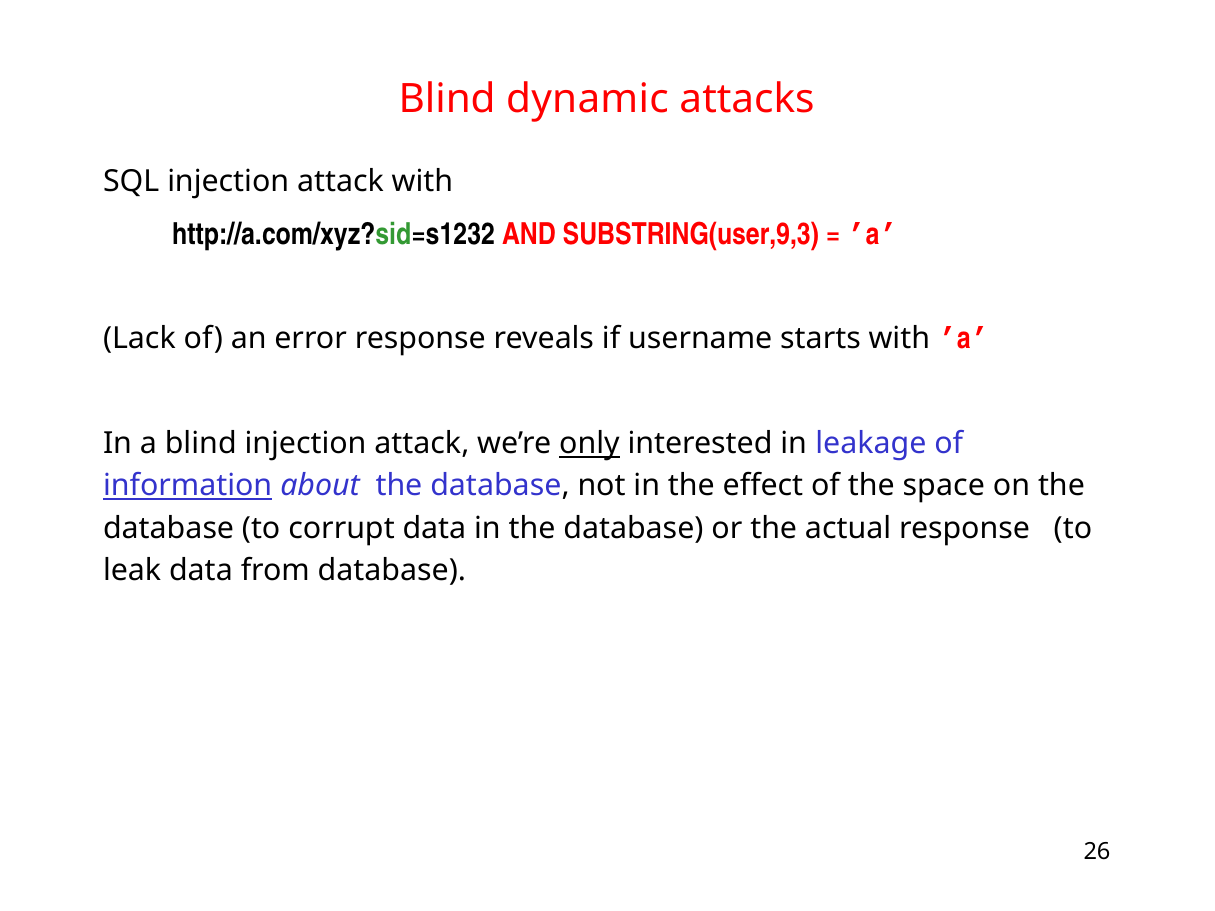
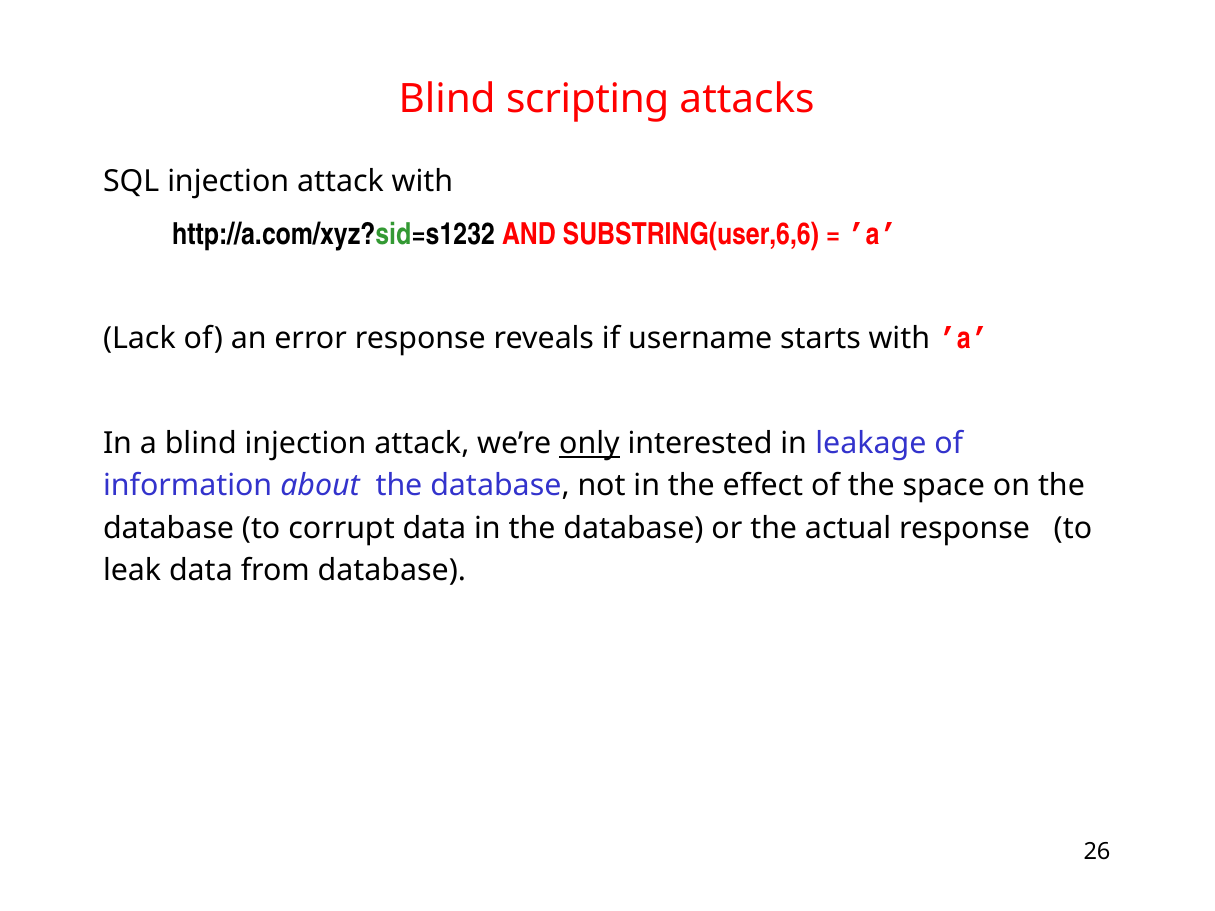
dynamic: dynamic -> scripting (588, 100)
SUBSTRING(user,9,3: SUBSTRING(user,9,3 -> SUBSTRING(user,6,6 (691, 234)
information underline: present -> none (188, 486)
